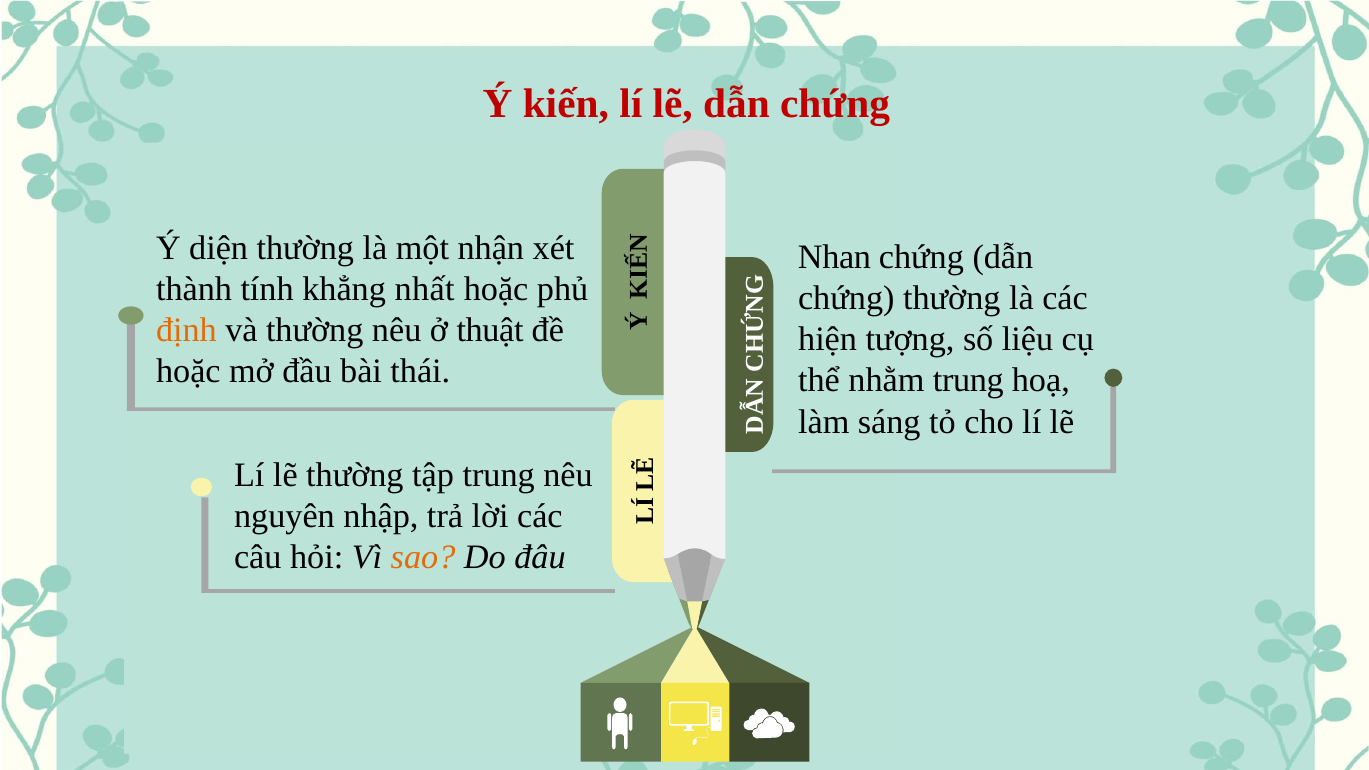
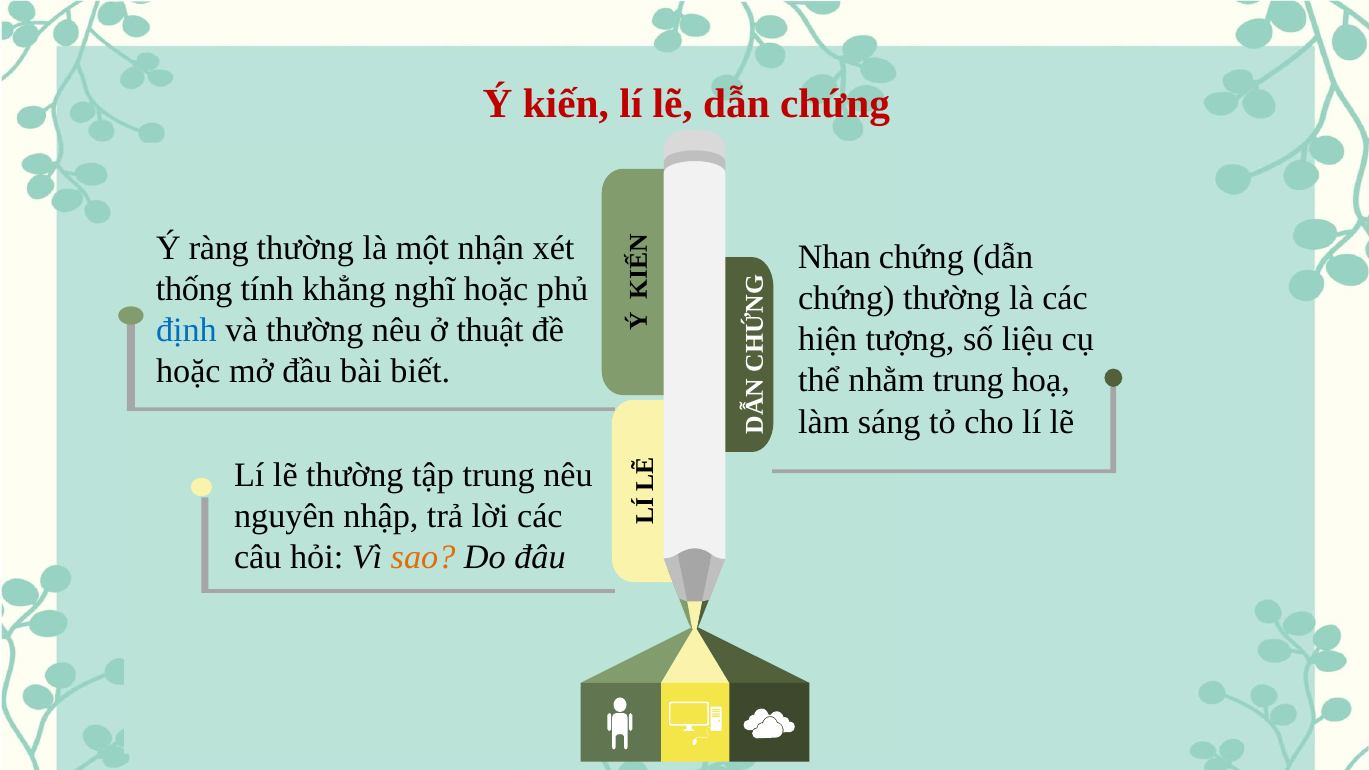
diện: diện -> ràng (219, 248)
thành: thành -> thống (194, 289)
nhất: nhất -> nghĩ (425, 289)
định colour: orange -> blue (186, 330)
thái: thái -> biết (420, 371)
